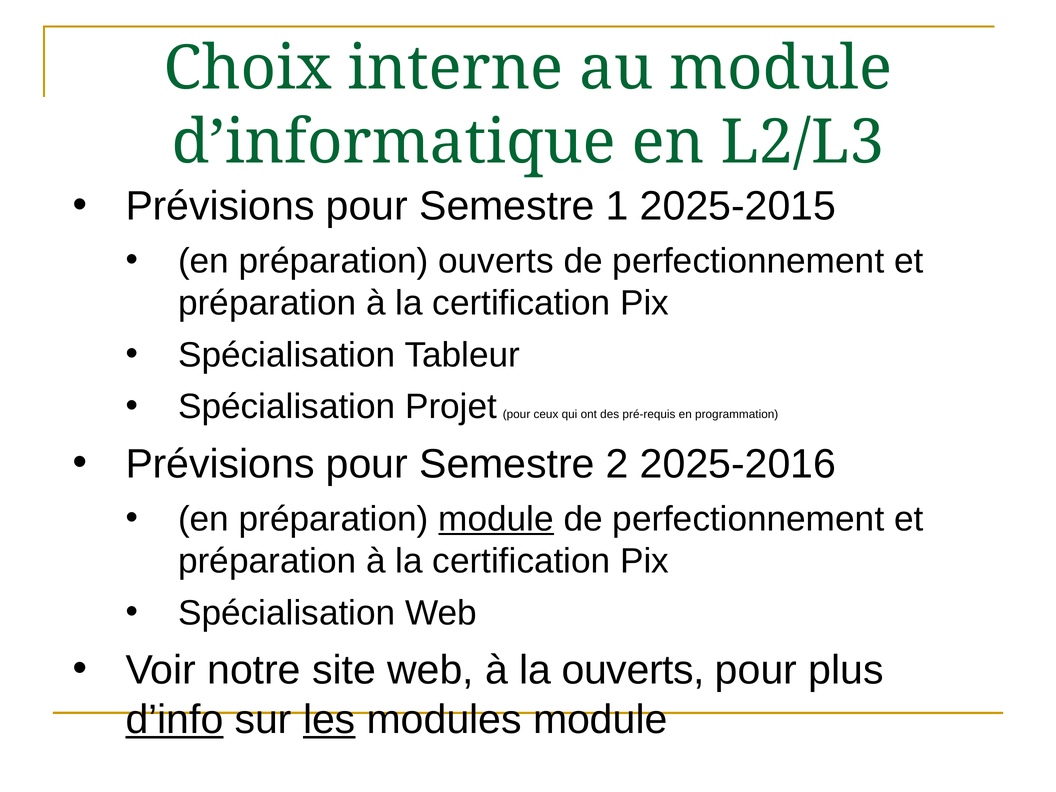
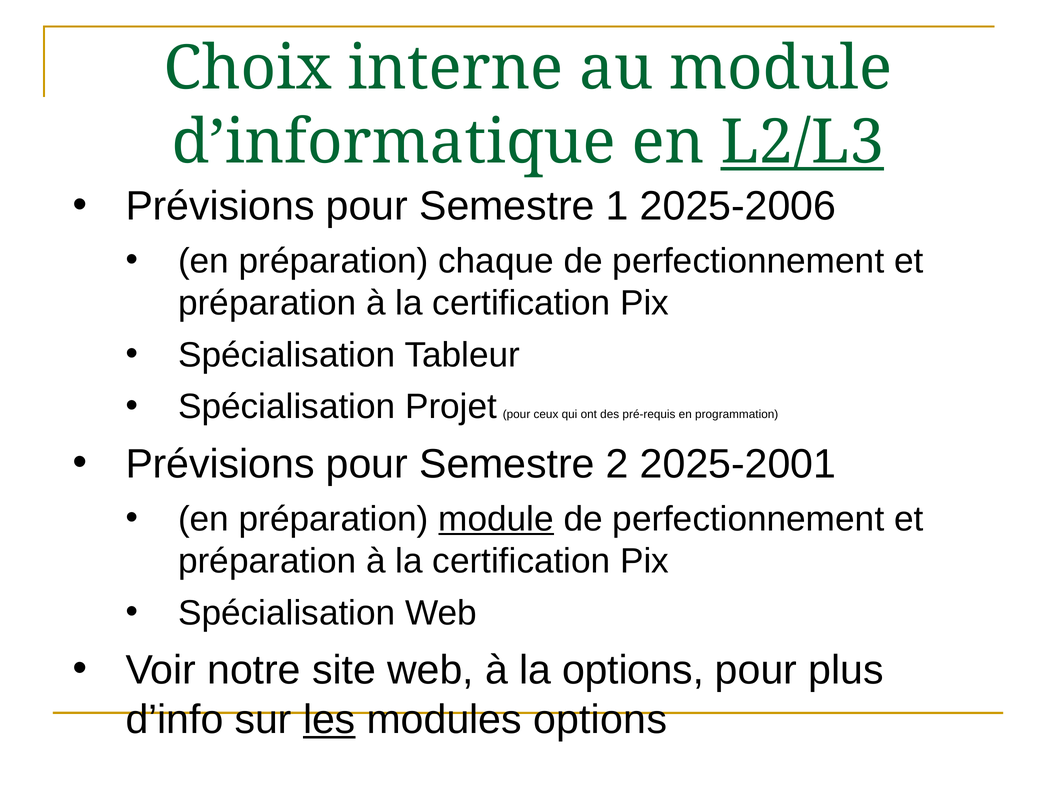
L2/L3 underline: none -> present (802, 142)
2025-2015: 2025-2015 -> 2025-2006 (738, 206)
préparation ouverts: ouverts -> chaque (496, 261)
2025-2016: 2025-2016 -> 2025-2001 (738, 464)
la ouverts: ouverts -> options (633, 670)
d’info underline: present -> none (174, 719)
modules module: module -> options (600, 719)
